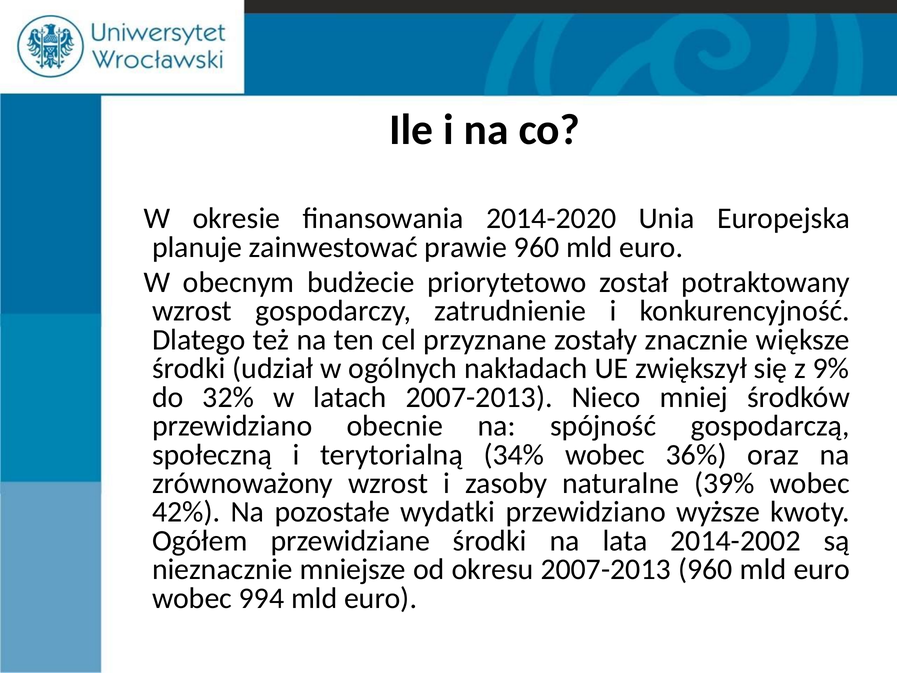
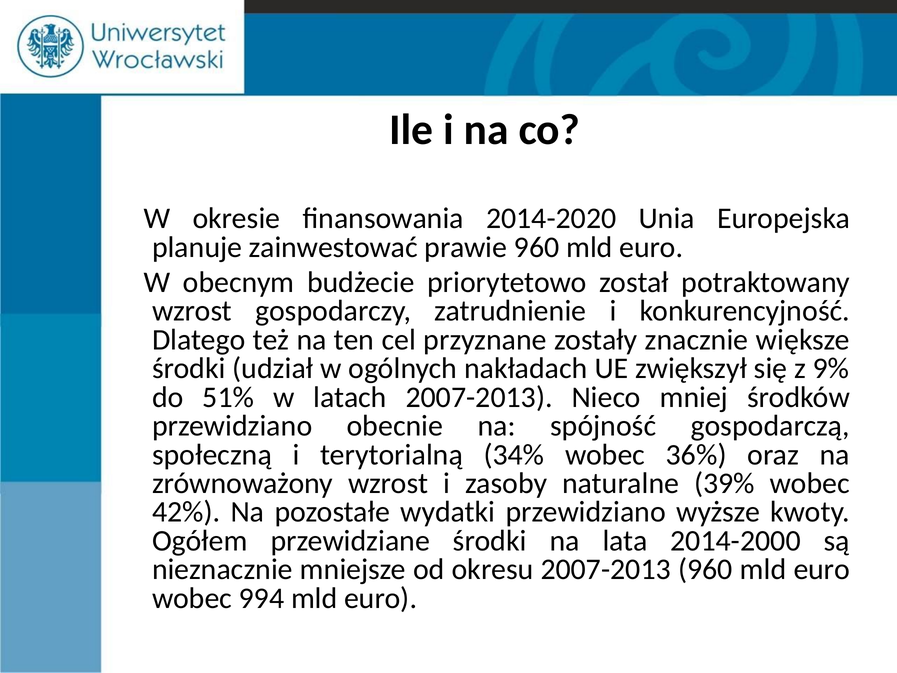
32%: 32% -> 51% (228, 397)
2014-2002: 2014-2002 -> 2014-2000 (735, 541)
